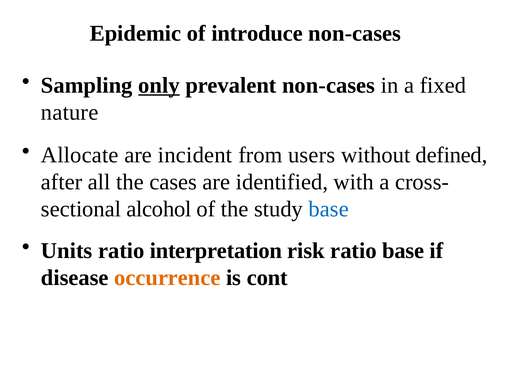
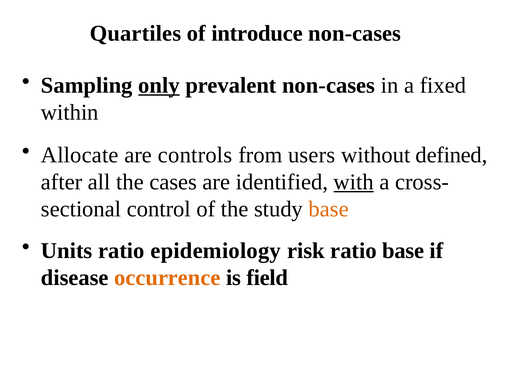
Epidemic: Epidemic -> Quartiles (135, 33)
nature: nature -> within (70, 112)
incident: incident -> controls (195, 155)
with underline: none -> present (354, 182)
alcohol: alcohol -> control (159, 209)
base colour: blue -> orange (329, 209)
interpretation: interpretation -> epidemiology (216, 251)
cont: cont -> field (267, 278)
